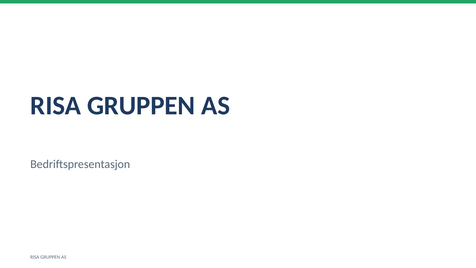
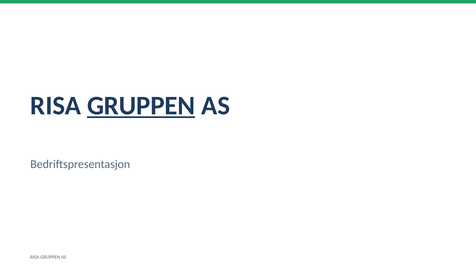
GRUPPEN underline: none -> present (141, 106)
